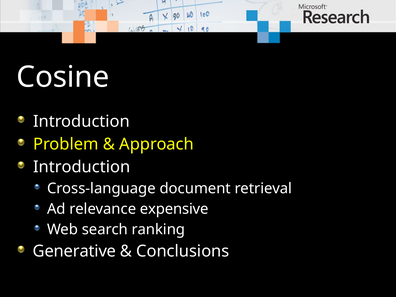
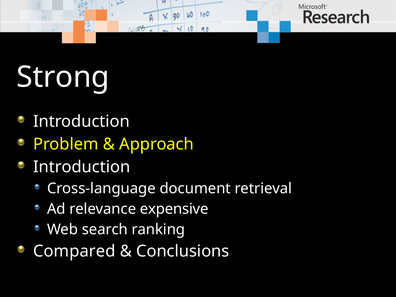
Cosine: Cosine -> Strong (63, 77)
Generative: Generative -> Compared (74, 251)
